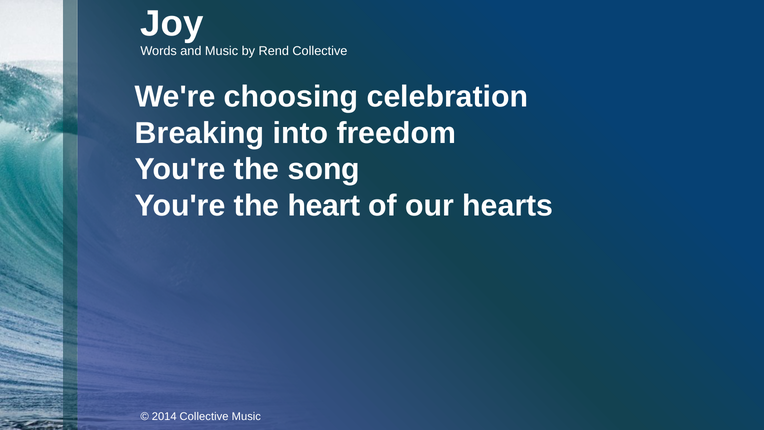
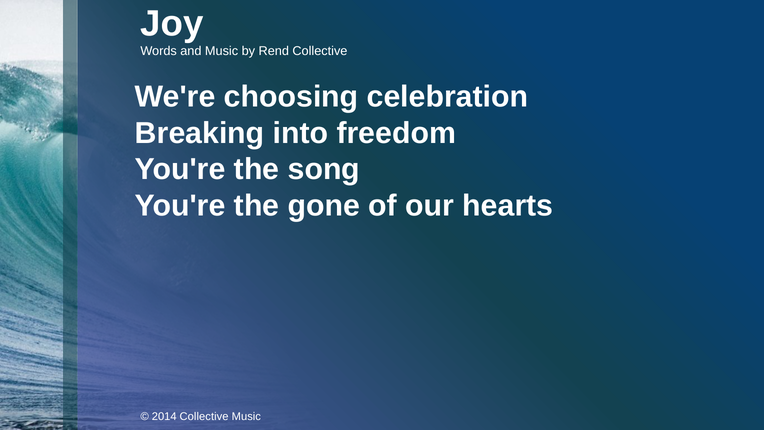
heart: heart -> gone (324, 206)
